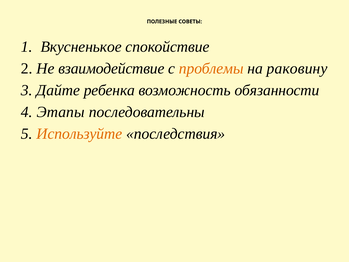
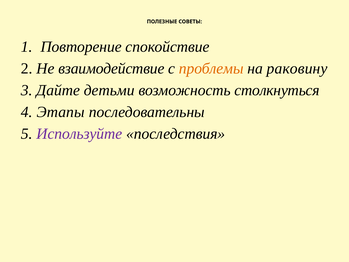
Вкусненькое: Вкусненькое -> Повторение (81, 47)
ребенка: ребенка -> детьми (109, 90)
обязанности: обязанности -> столкнуться (277, 90)
Используйте colour: orange -> purple (79, 134)
